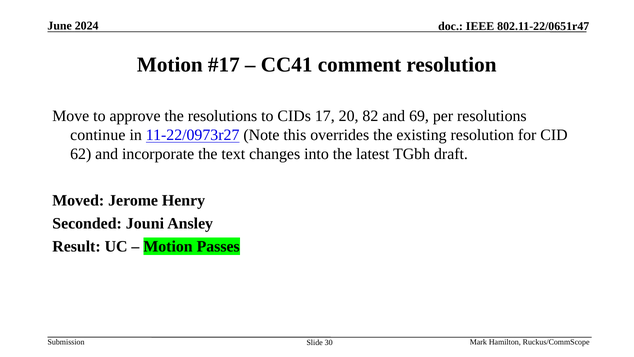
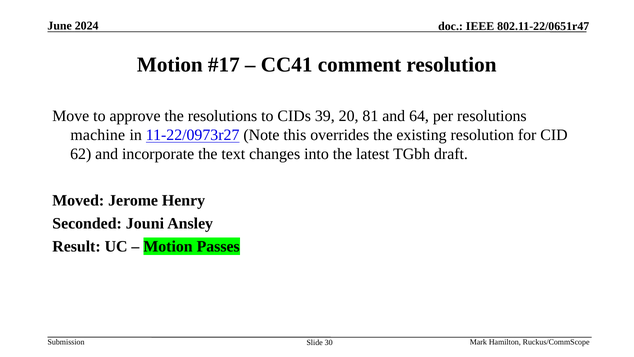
17: 17 -> 39 (325, 116)
82: 82 -> 81 (370, 116)
69: 69 -> 64 (419, 116)
continue: continue -> machine (98, 135)
